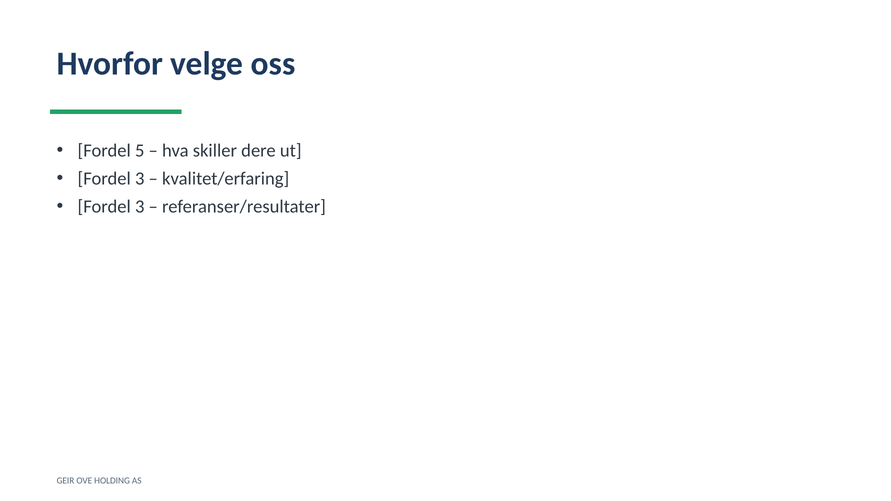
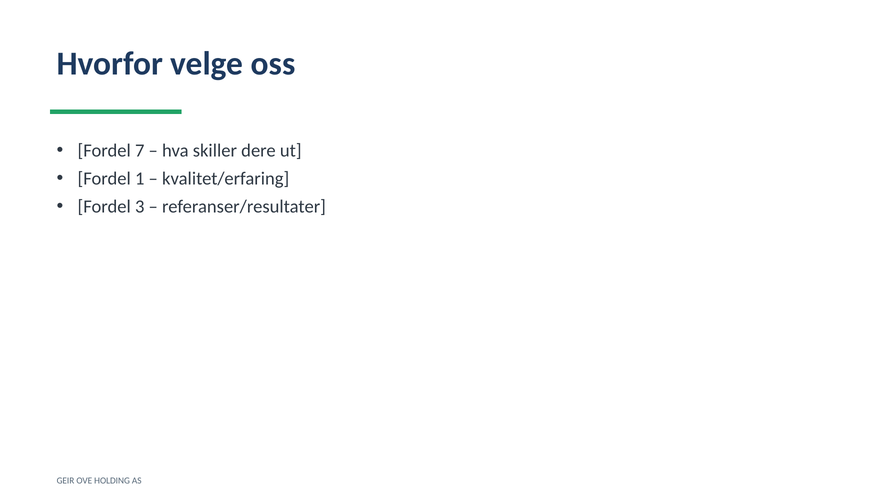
5: 5 -> 7 (140, 151)
3: 3 -> 1 (140, 179)
